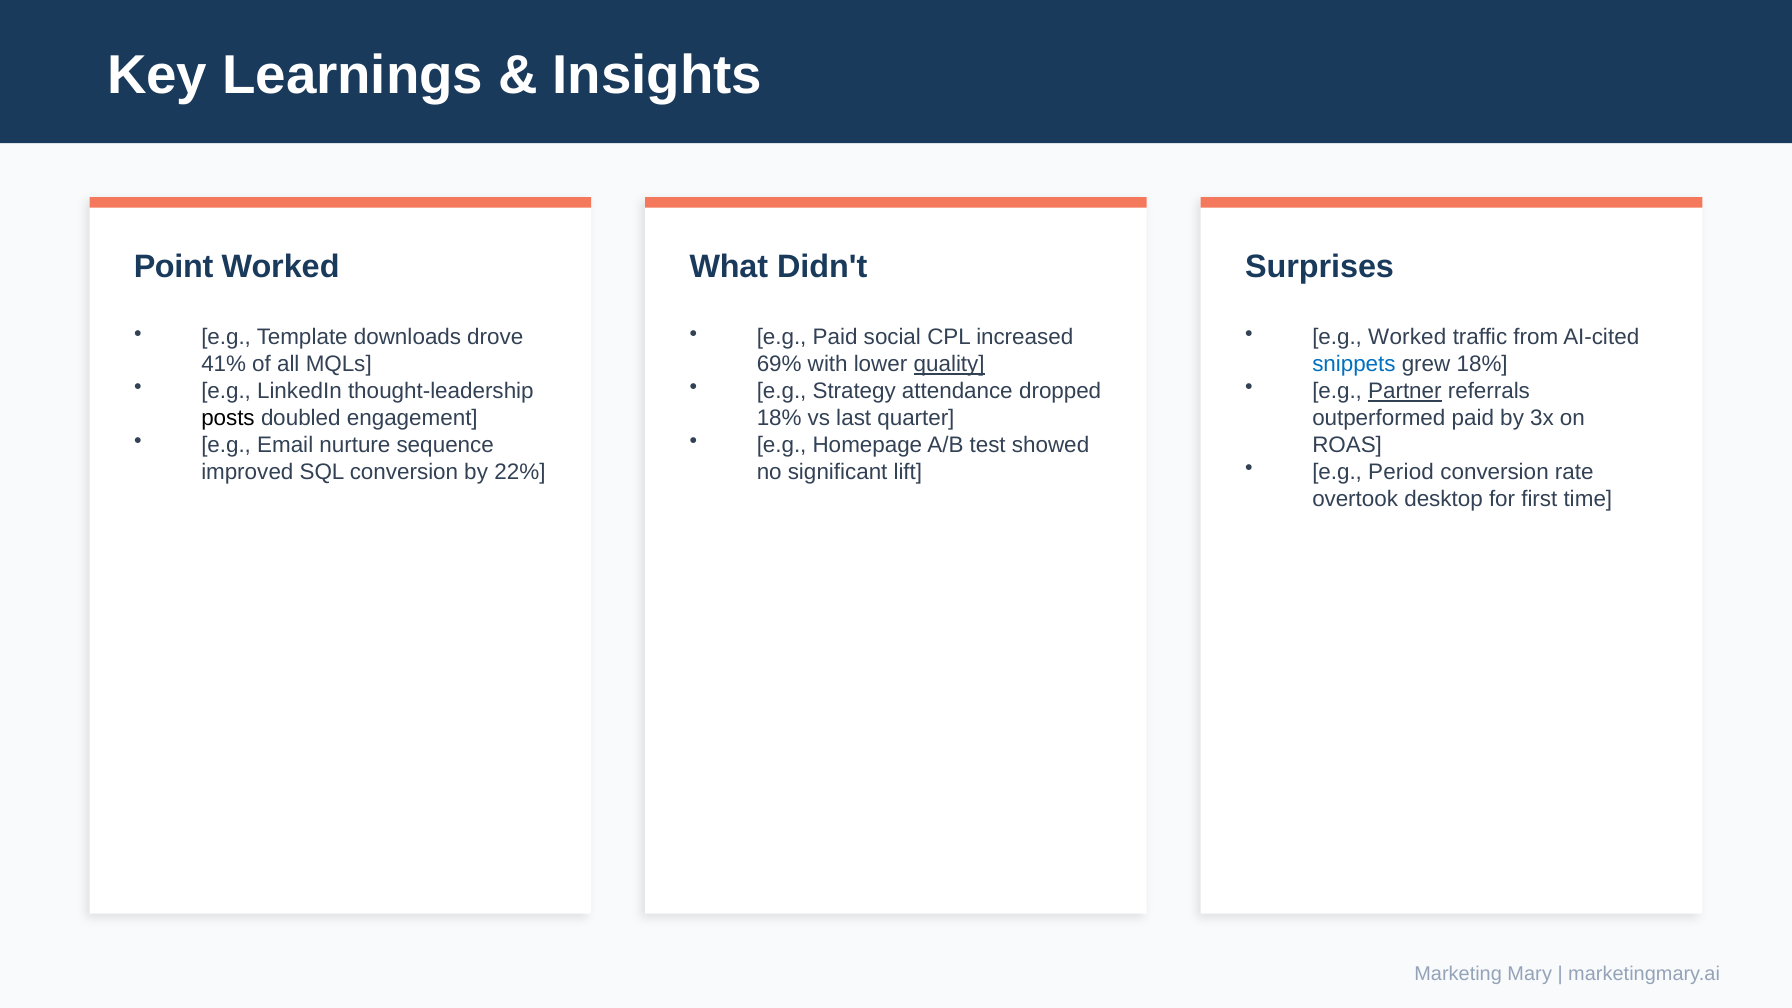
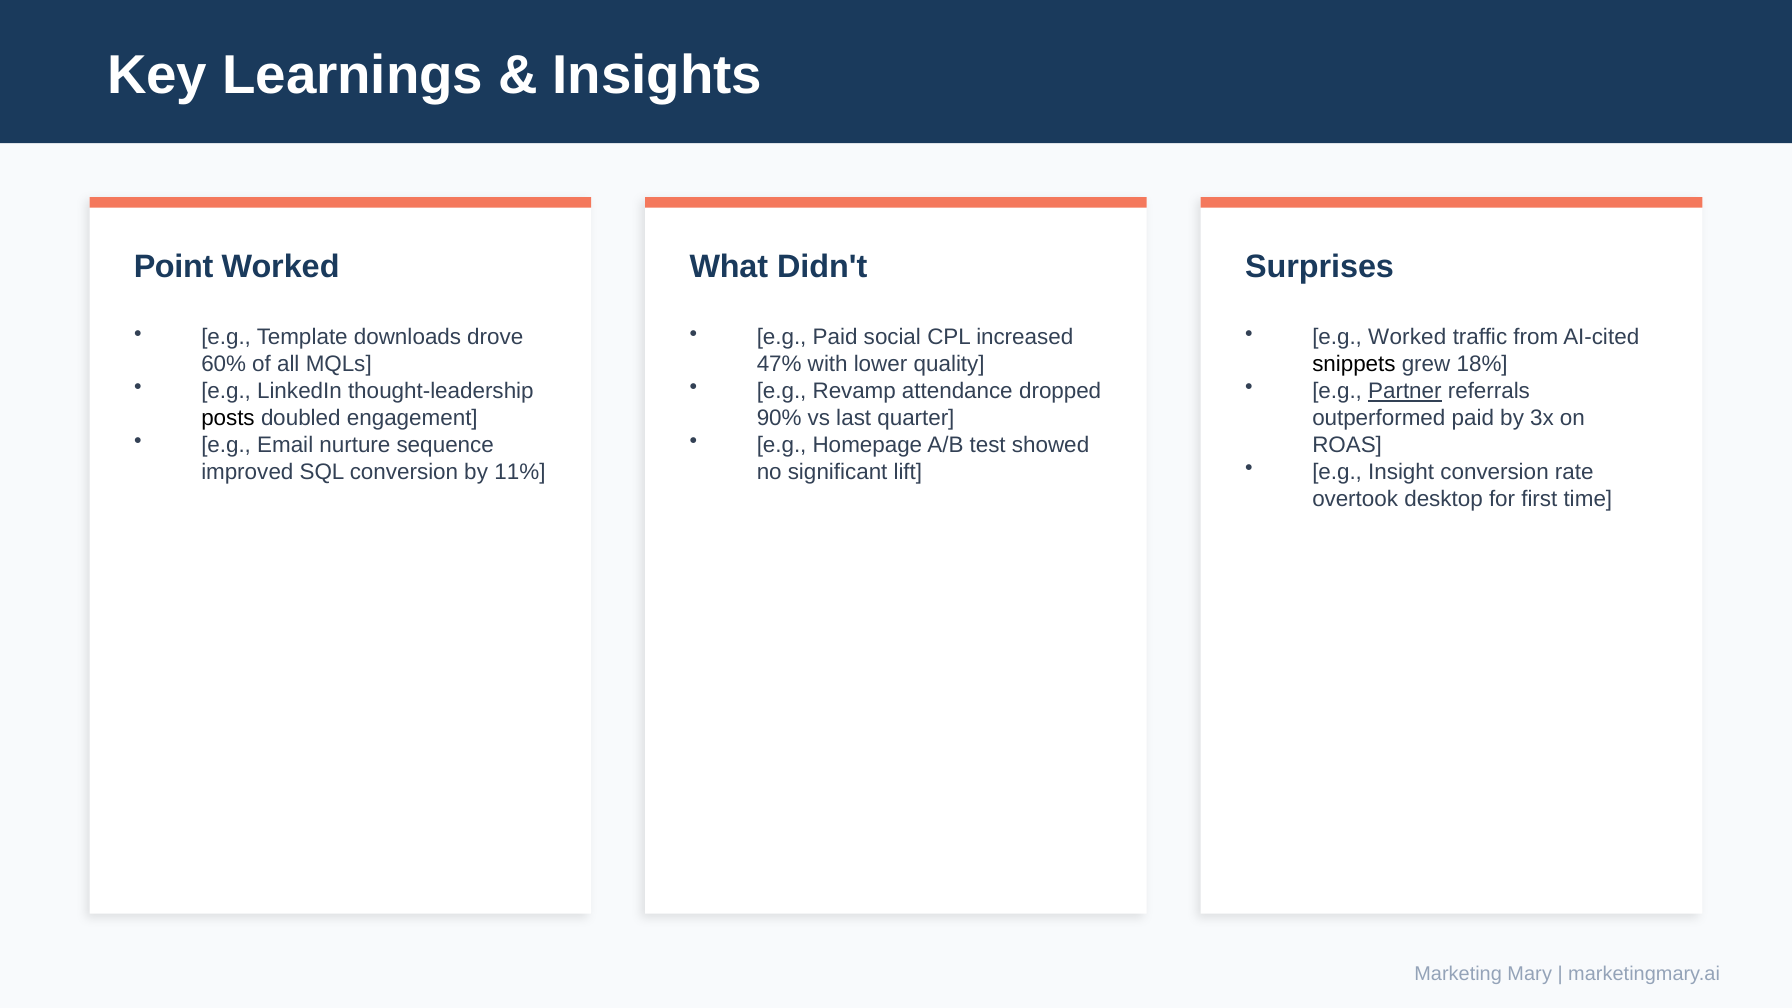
41%: 41% -> 60% (224, 364)
69%: 69% -> 47% (779, 364)
quality underline: present -> none (949, 364)
snippets colour: blue -> black (1354, 364)
Strategy: Strategy -> Revamp (854, 391)
18%: 18% -> 90% (779, 418)
Period: Period -> Insight (1401, 472)
22%: 22% -> 11% (520, 472)
